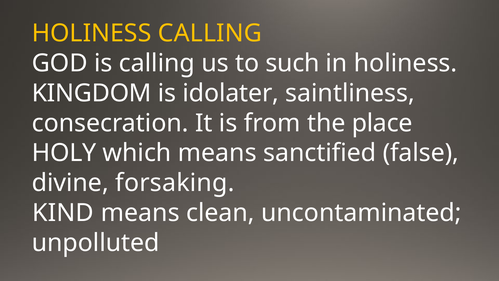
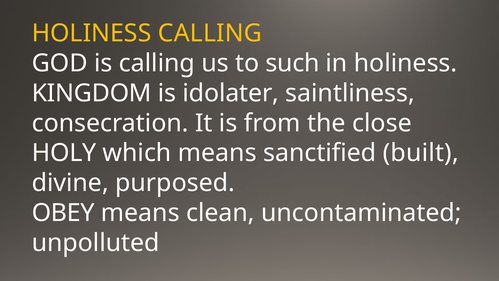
place: place -> close (382, 123)
false: false -> built (421, 153)
forsaking: forsaking -> purposed (175, 183)
KIND: KIND -> OBEY (63, 213)
